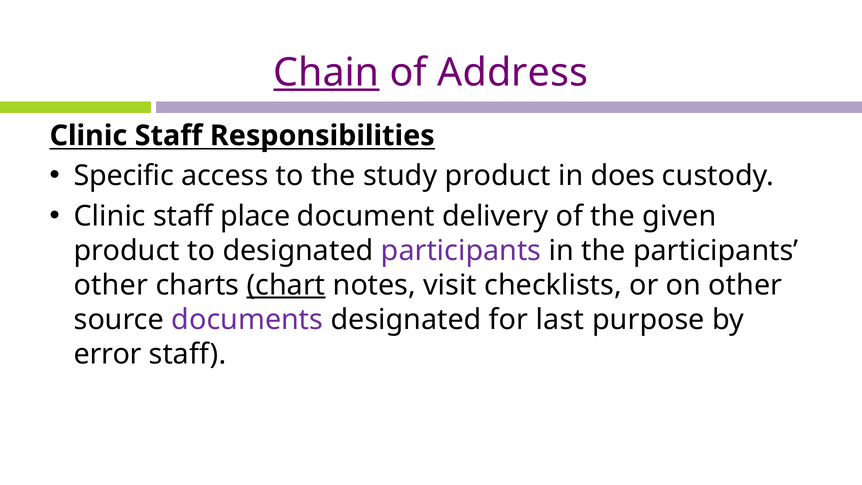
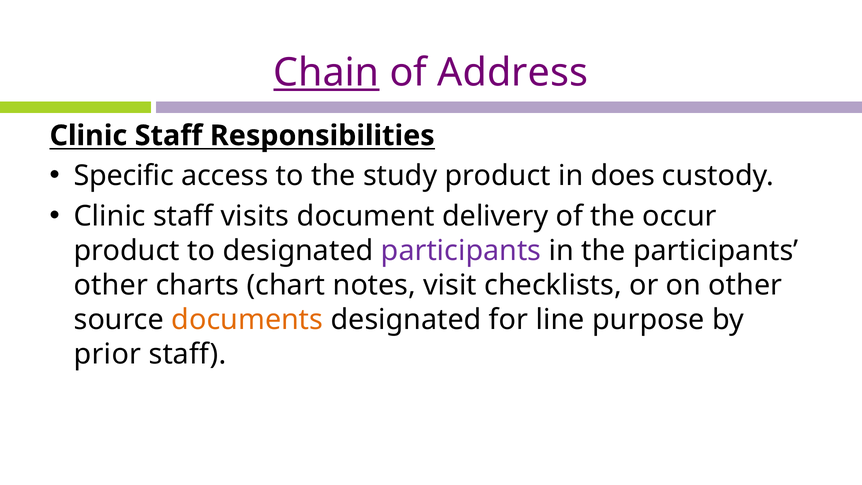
place: place -> visits (255, 216)
given: given -> occur (679, 216)
chart underline: present -> none (286, 285)
documents colour: purple -> orange (247, 320)
last: last -> line (560, 320)
error: error -> prior (107, 354)
